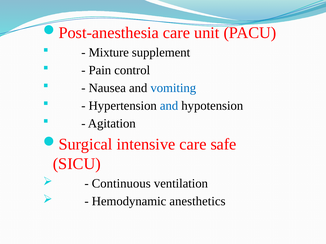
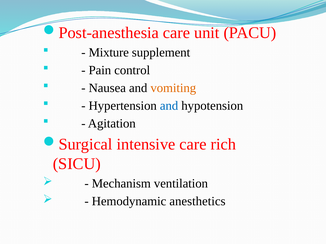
vomiting colour: blue -> orange (173, 88)
safe: safe -> rich (223, 145)
Continuous: Continuous -> Mechanism (121, 184)
